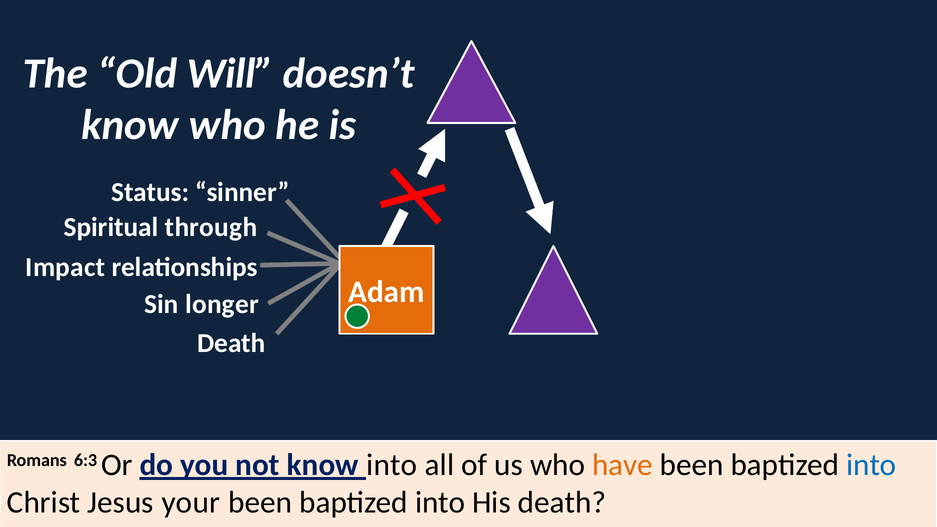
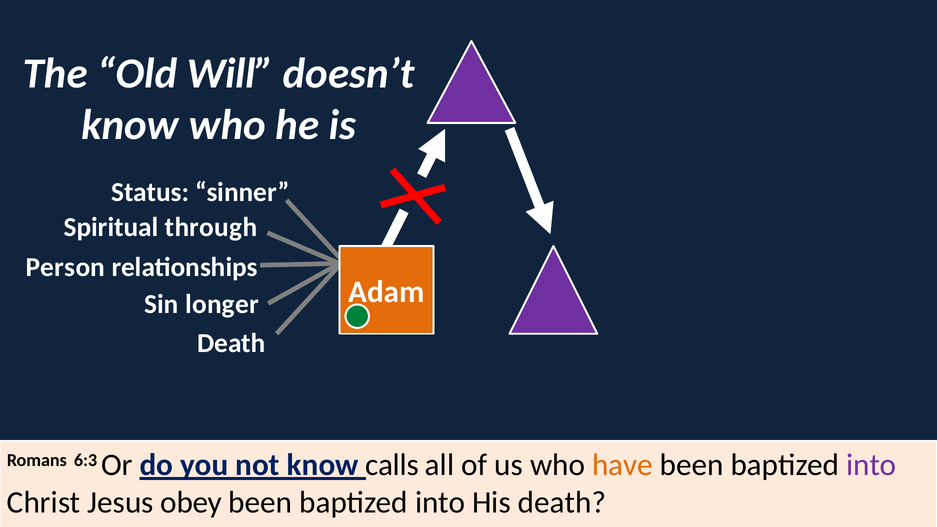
Impact: Impact -> Person (65, 267)
into: into -> calls (392, 465)
into colour: blue -> purple (871, 465)
your: your -> obey (191, 503)
